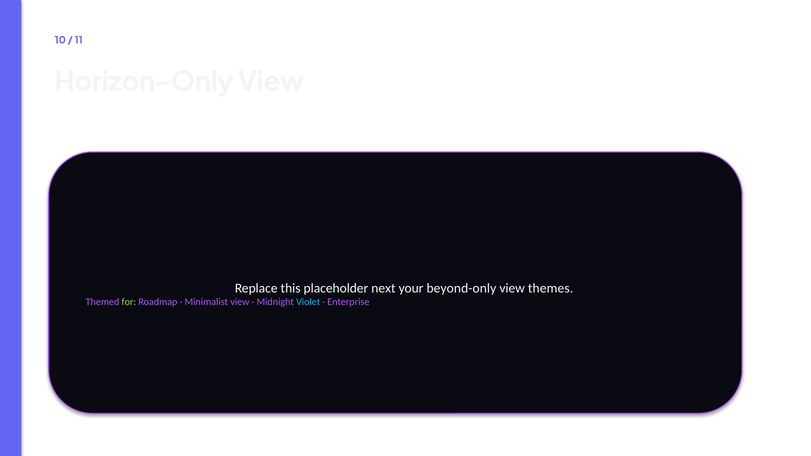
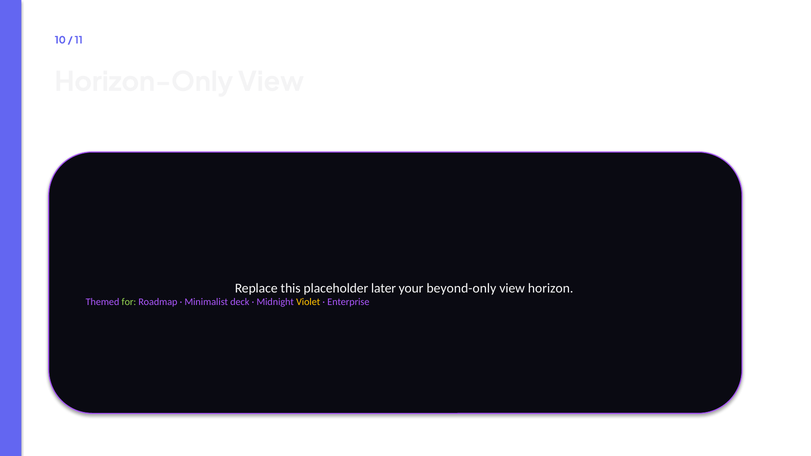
next: next -> later (384, 288)
themes: themes -> horizon (551, 288)
Minimalist view: view -> deck (240, 302)
Violet colour: light blue -> yellow (308, 302)
